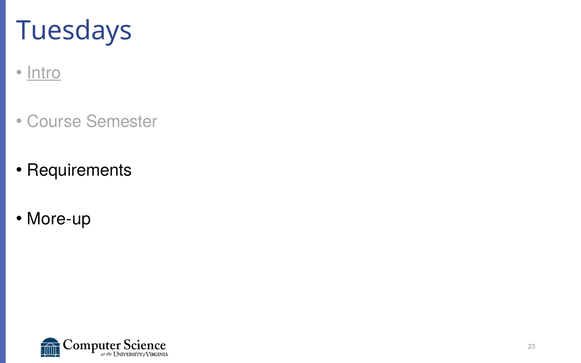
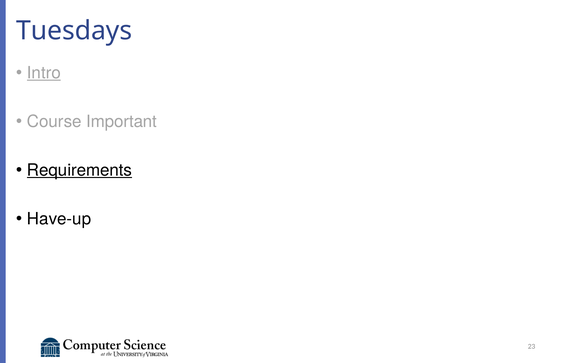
Semester: Semester -> Important (122, 122)
Requirements underline: none -> present (80, 170)
More-up: More-up -> Have-up (59, 219)
